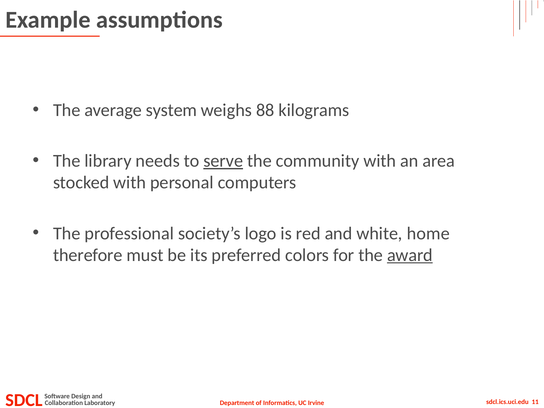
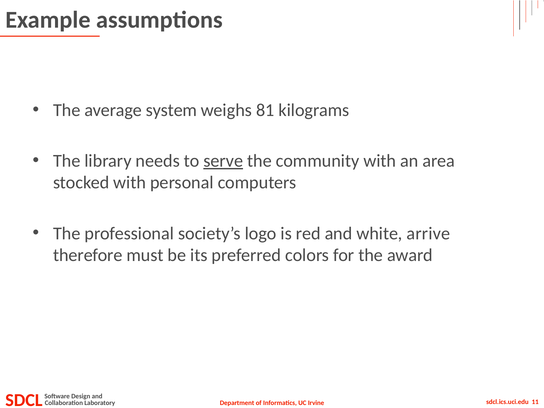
88: 88 -> 81 (265, 110)
home: home -> arrive (428, 233)
award underline: present -> none (410, 255)
